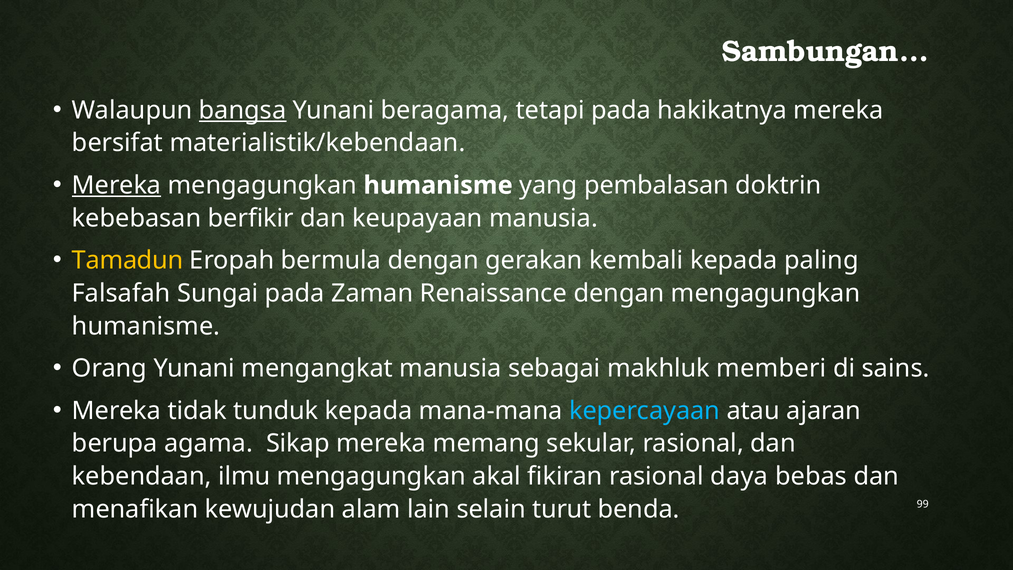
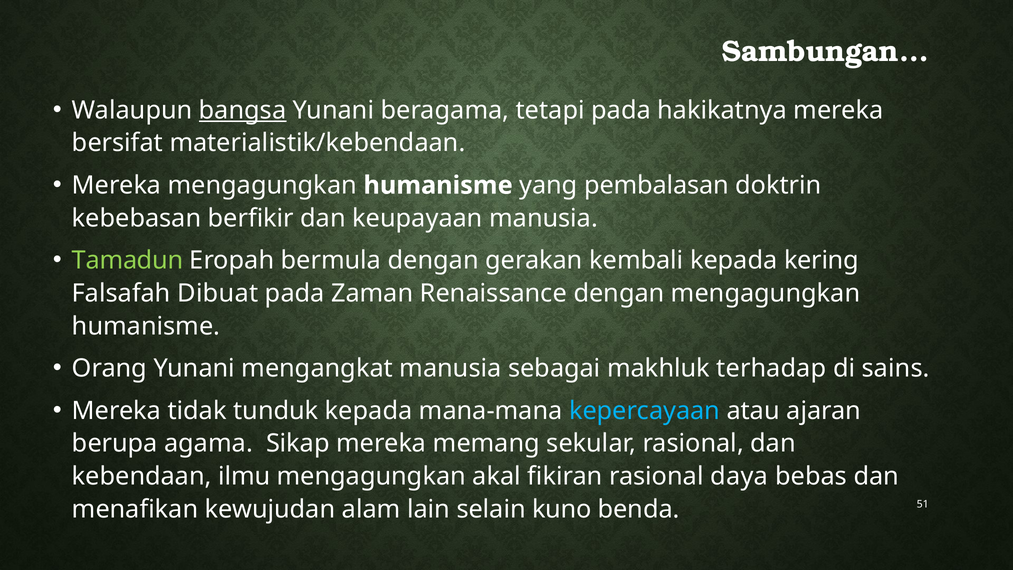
Mereka underline: present -> none (117, 185)
Tamadun colour: yellow -> light green (128, 260)
paling: paling -> kering (822, 260)
Sungai: Sungai -> Dibuat (218, 293)
memberi: memberi -> terhadap (771, 368)
turut: turut -> kuno (562, 509)
99: 99 -> 51 (923, 504)
